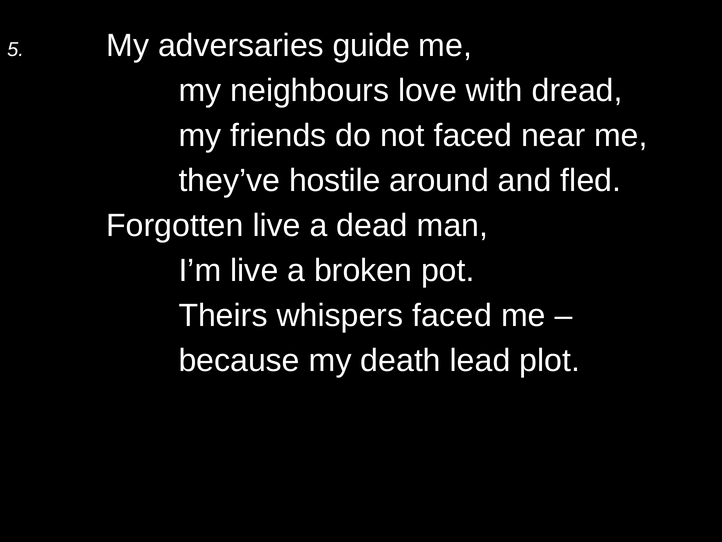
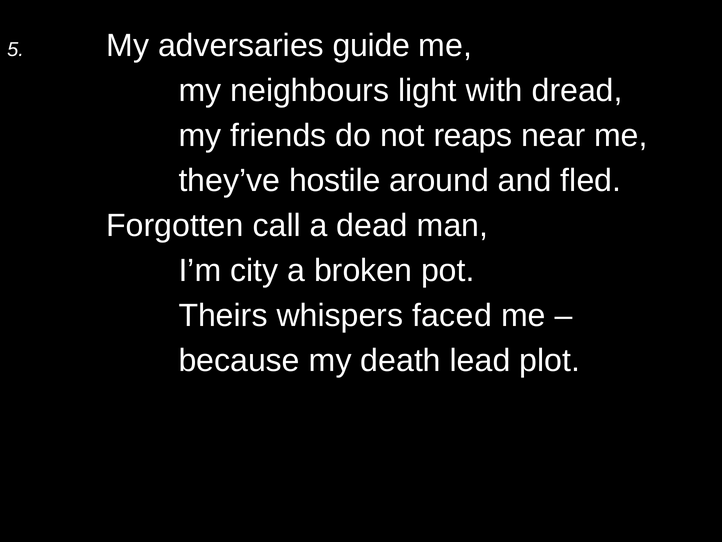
love: love -> light (427, 91)
not faced: faced -> reaps (473, 136)
Forgotten live: live -> call (277, 225)
I’m live: live -> city (254, 270)
